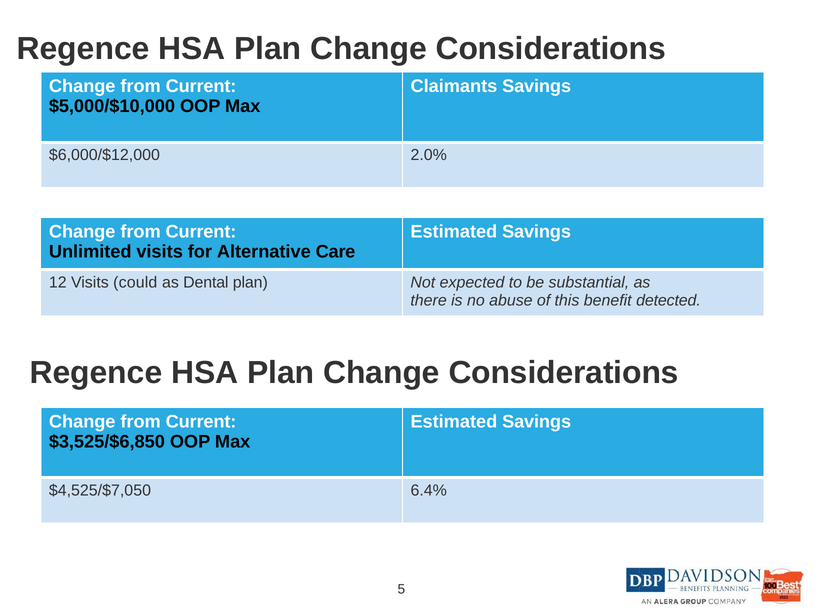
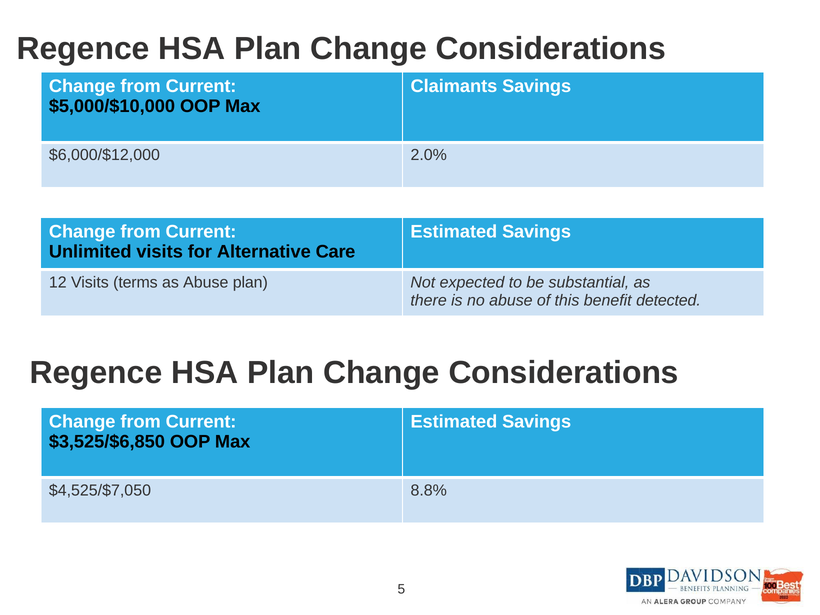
could: could -> terms (135, 282)
as Dental: Dental -> Abuse (206, 282)
6.4%: 6.4% -> 8.8% (429, 491)
